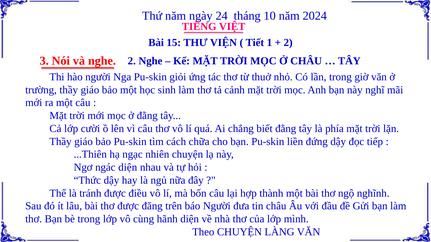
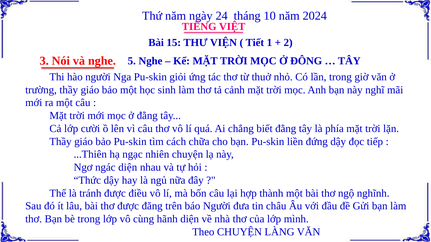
nghe 2: 2 -> 5 (132, 61)
Ở CHÂU: CHÂU -> ĐÔNG (306, 61)
